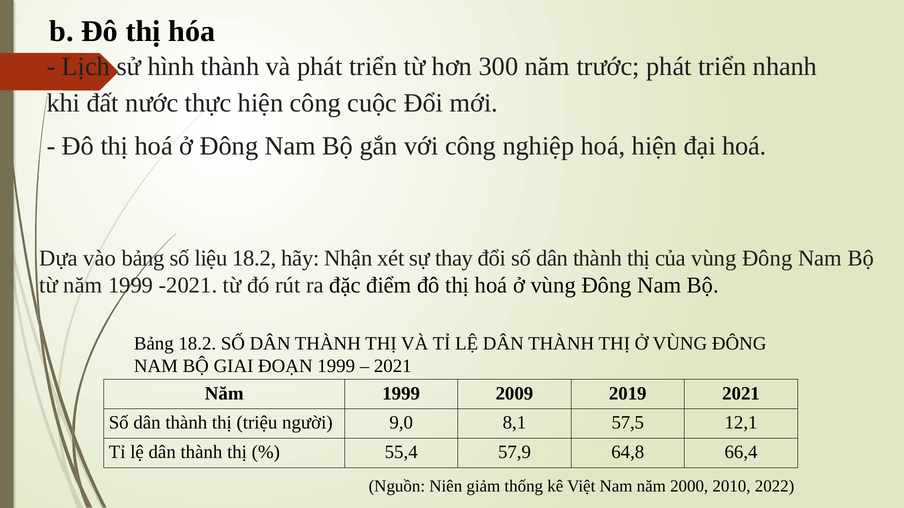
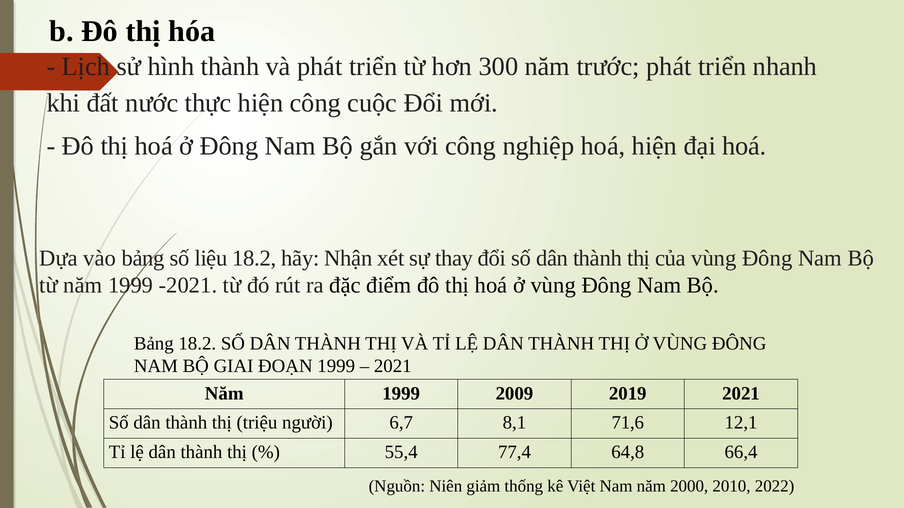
9,0: 9,0 -> 6,7 (401, 423)
57,5: 57,5 -> 71,6 (628, 423)
57,9: 57,9 -> 77,4 (514, 453)
